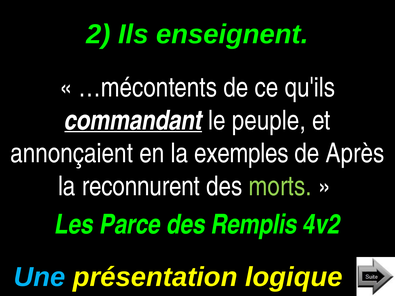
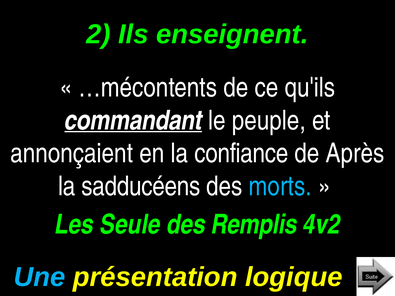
exemples: exemples -> confiance (241, 154)
reconnurent: reconnurent -> sadducéens (141, 186)
morts colour: light green -> light blue (280, 186)
Parce: Parce -> Seule (130, 225)
